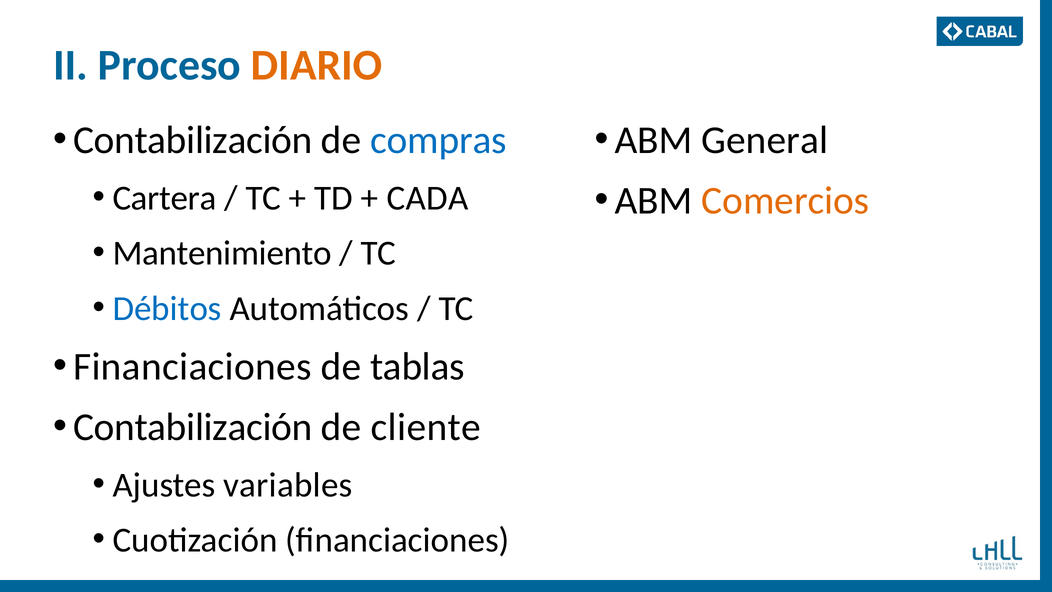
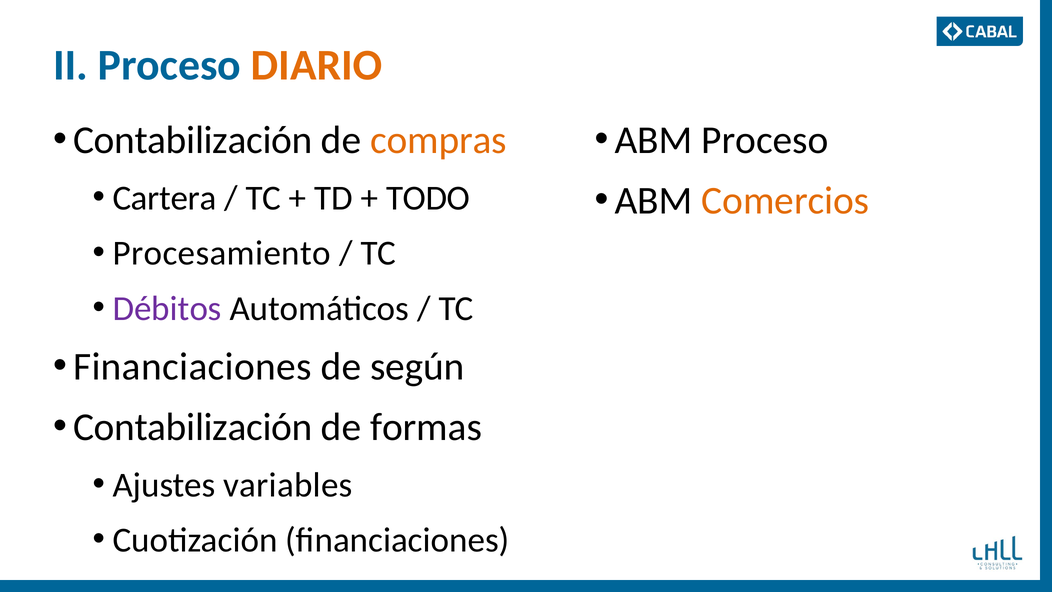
ABM General: General -> Proceso (765, 140)
compras colour: blue -> orange (438, 140)
CADA: CADA -> TODO (428, 198)
Mantenimiento: Mantenimiento -> Procesamiento (222, 253)
Débitos colour: blue -> purple (167, 308)
tablas: tablas -> según (417, 367)
cliente: cliente -> formas (426, 427)
